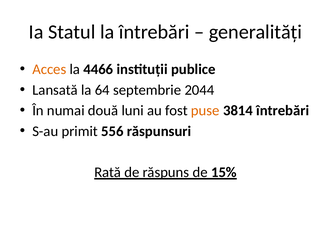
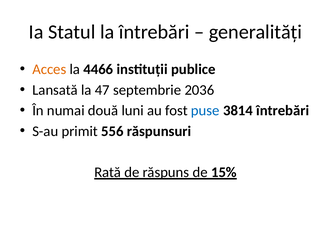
64: 64 -> 47 (102, 90)
2044: 2044 -> 2036 (199, 90)
puse colour: orange -> blue (205, 111)
